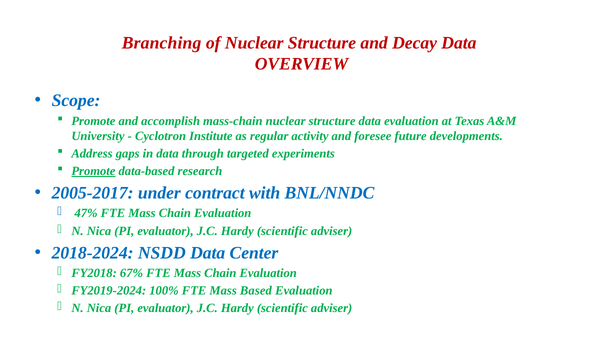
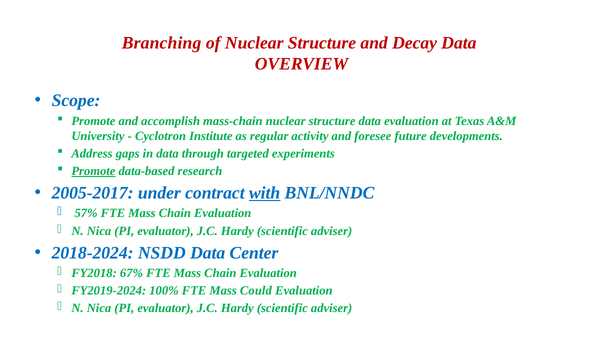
with underline: none -> present (265, 193)
47%: 47% -> 57% (86, 214)
Based: Based -> Could (256, 291)
